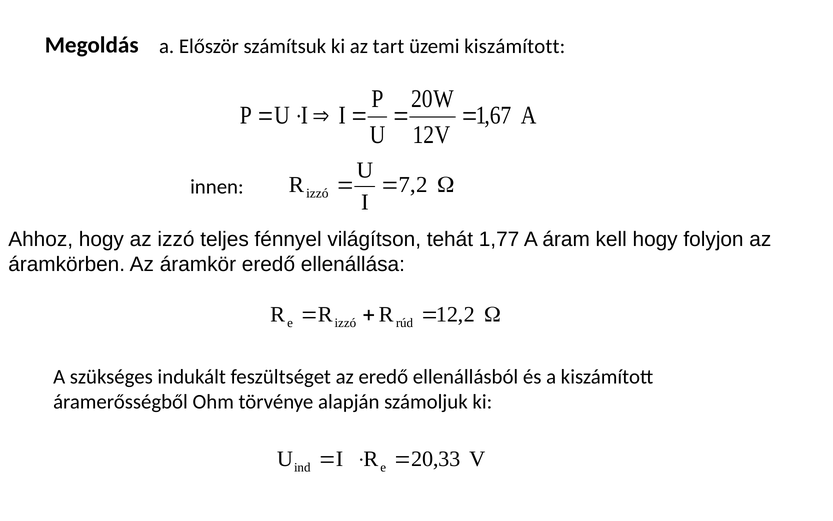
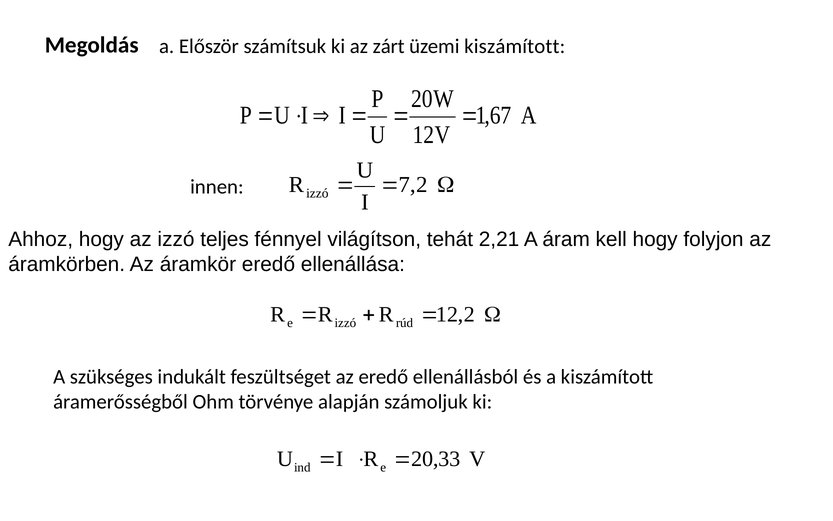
tart: tart -> zárt (389, 46)
1,77: 1,77 -> 2,21 (499, 239)
